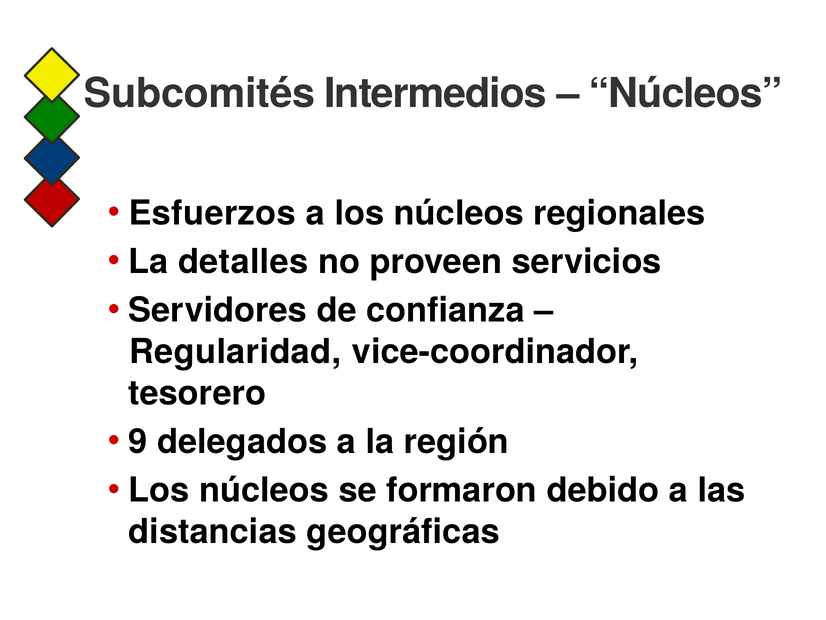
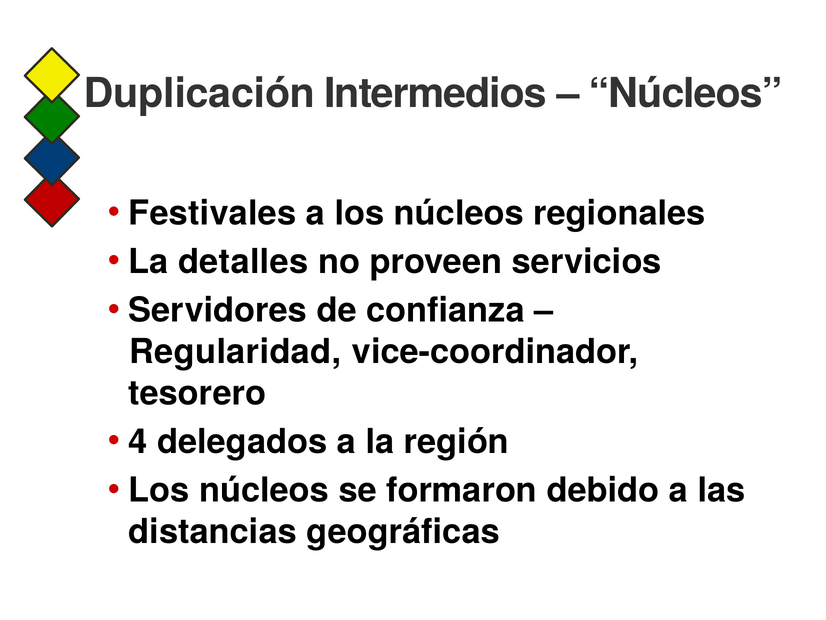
Subcomités: Subcomités -> Duplicación (200, 94)
Esfuerzos: Esfuerzos -> Festivales (212, 213)
9: 9 -> 4 (138, 442)
